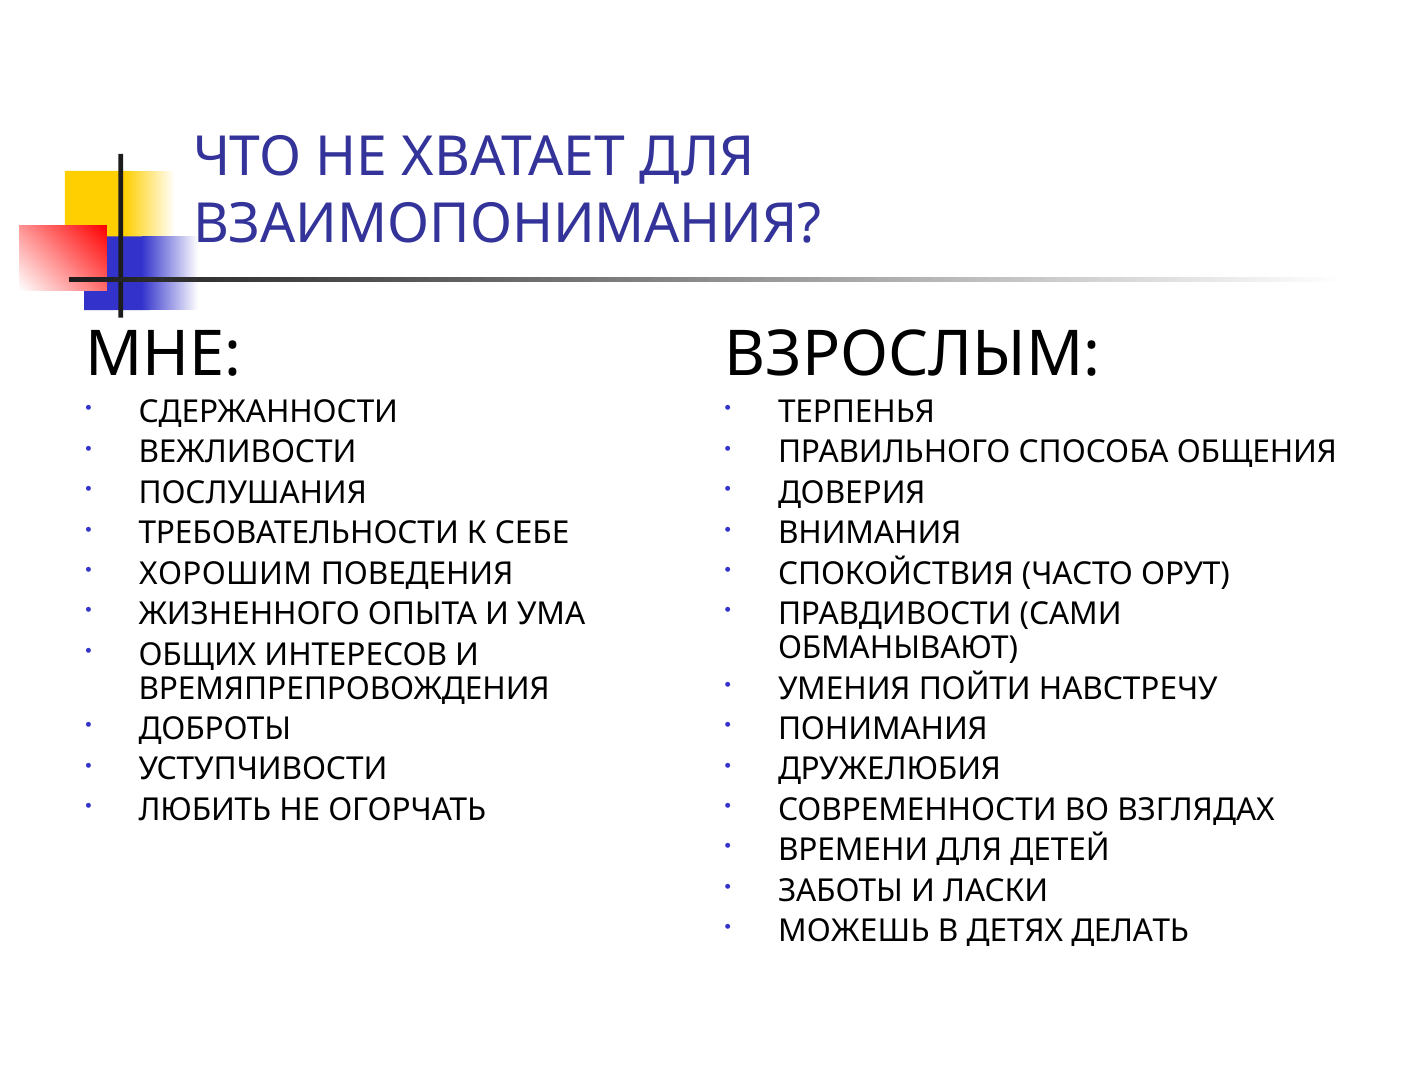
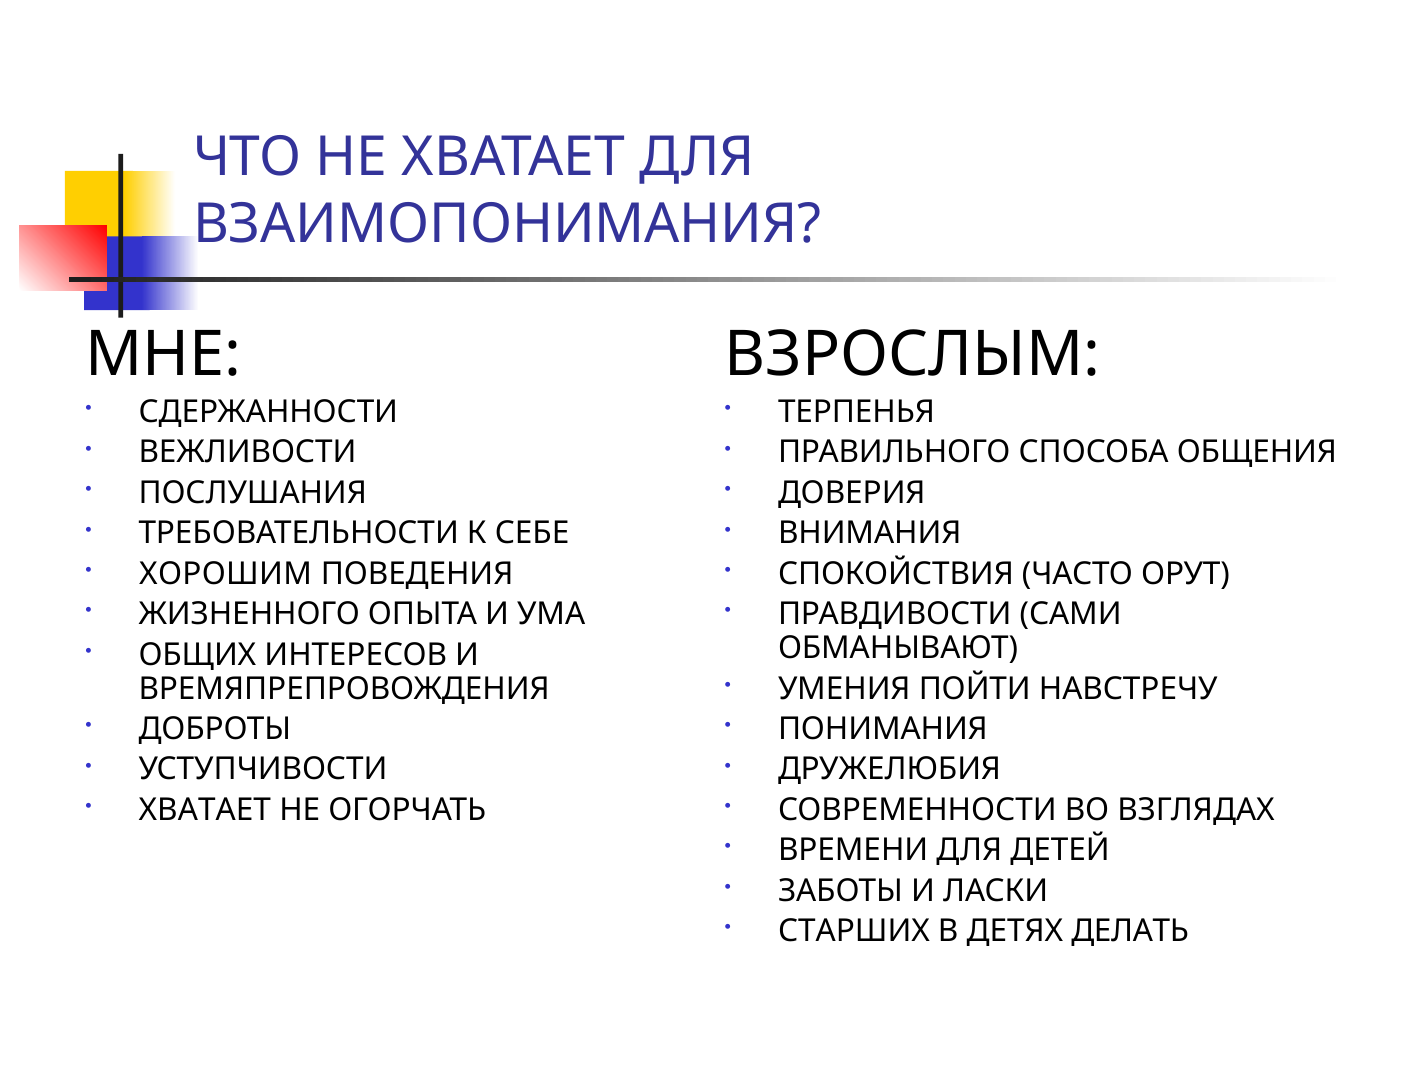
ЛЮБИТЬ: ЛЮБИТЬ -> ХВАТАЕТ (205, 810)
МОЖЕШЬ: МОЖЕШЬ -> СТАРШИХ (854, 931)
